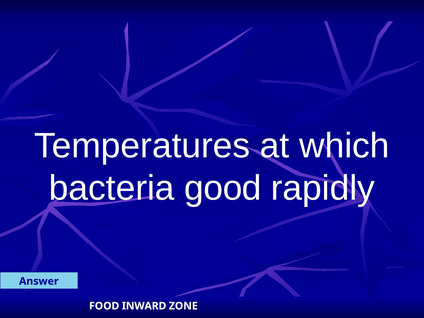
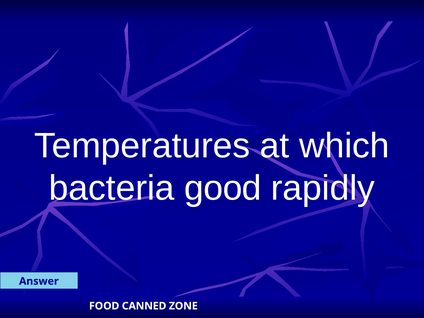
INWARD: INWARD -> CANNED (144, 306)
